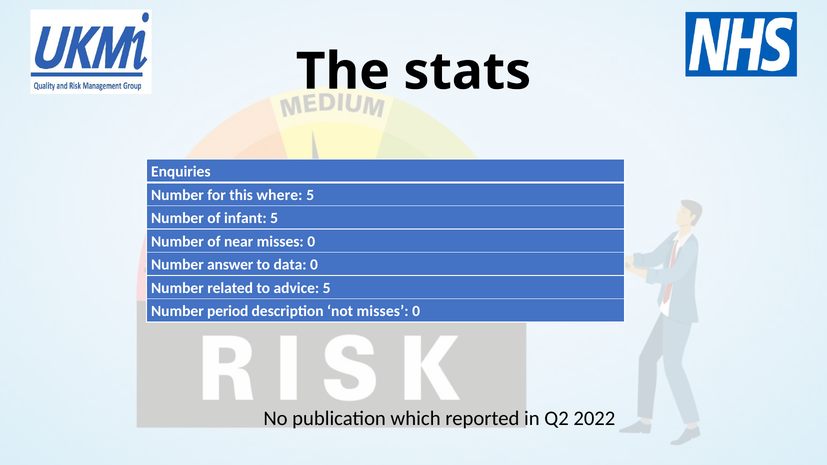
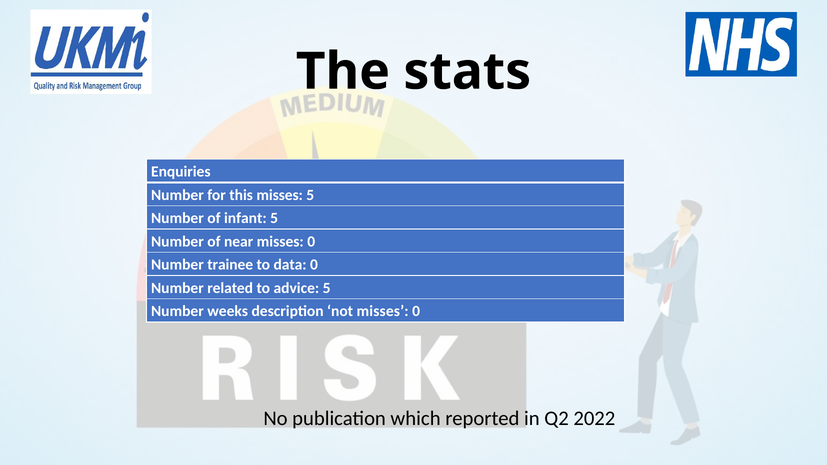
this where: where -> misses (280, 195)
answer: answer -> trainee (230, 265)
period: period -> weeks (228, 311)
